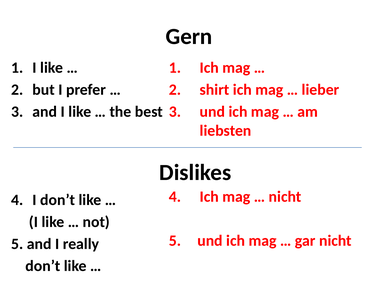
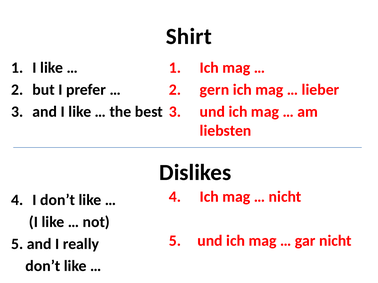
Gern: Gern -> Shirt (189, 37)
shirt: shirt -> gern (214, 90)
